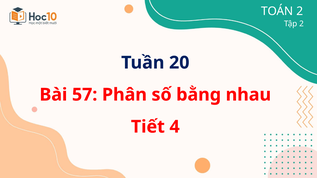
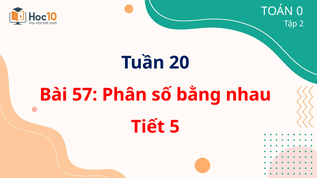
TOÁN 2: 2 -> 0 (300, 11)
4: 4 -> 5 (175, 127)
